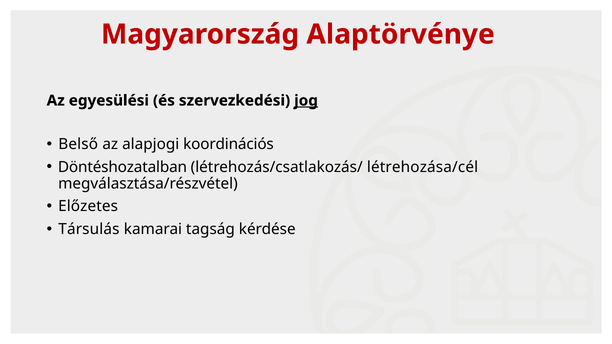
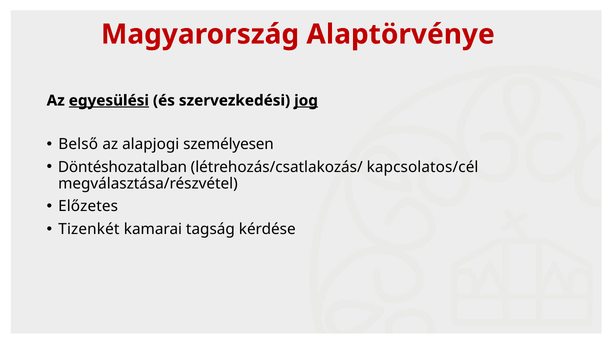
egyesülési underline: none -> present (109, 101)
koordinációs: koordinációs -> személyesen (228, 144)
létrehozása/cél: létrehozása/cél -> kapcsolatos/cél (423, 167)
Társulás: Társulás -> Tizenkét (89, 229)
